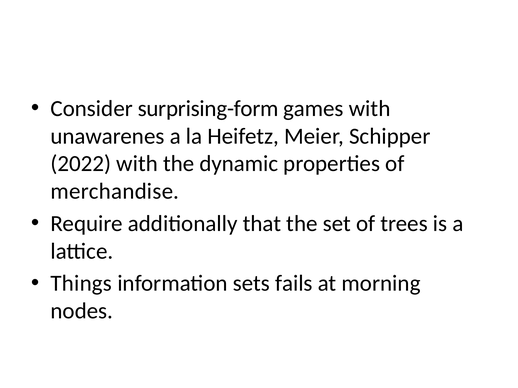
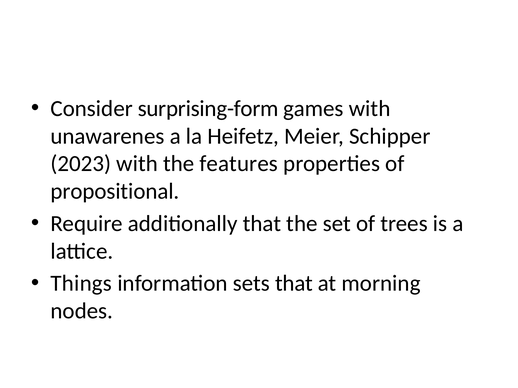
2022: 2022 -> 2023 (81, 164)
dynamic: dynamic -> features (239, 164)
merchandise: merchandise -> propositional (115, 192)
sets fails: fails -> that (294, 284)
